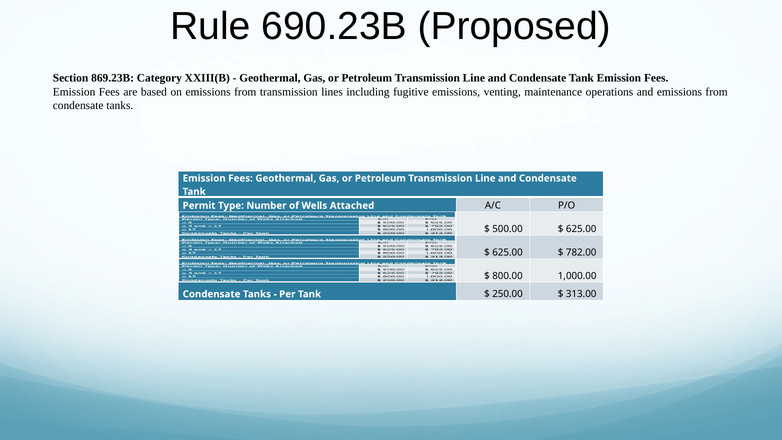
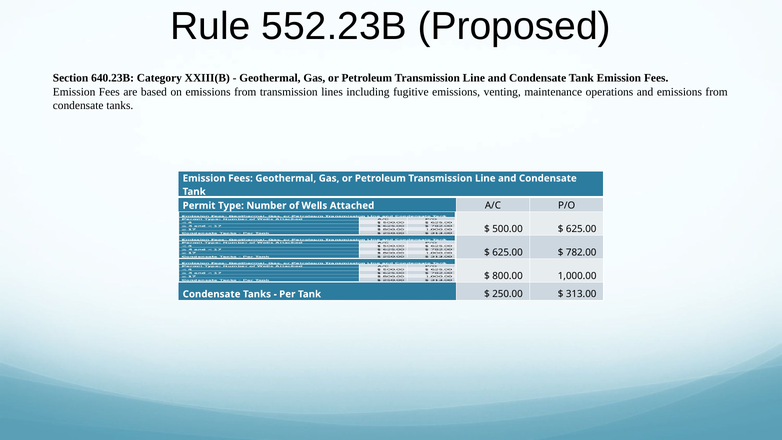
690.23B: 690.23B -> 552.23B (334, 27)
869.23B: 869.23B -> 640.23B (113, 78)
